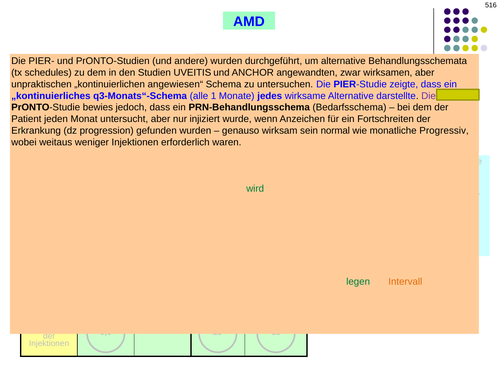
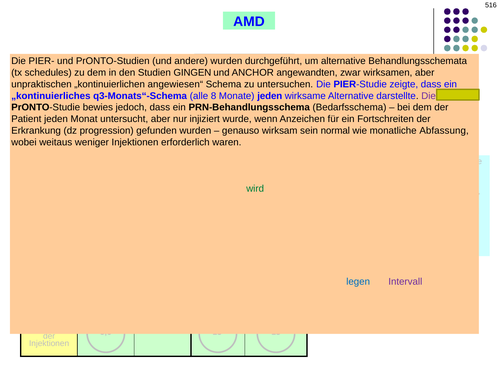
UVEITIS: UVEITIS -> GINGEN (192, 73)
alle 1: 1 -> 8 (214, 96)
Monate jedes: jedes -> jeden (270, 96)
Progressiv: Progressiv -> Abfassung (444, 131)
legen colour: green -> blue (358, 282)
Intervall colour: orange -> purple (405, 282)
